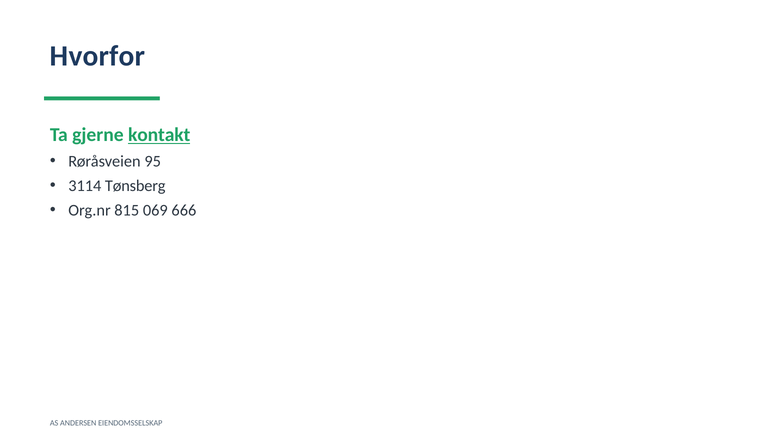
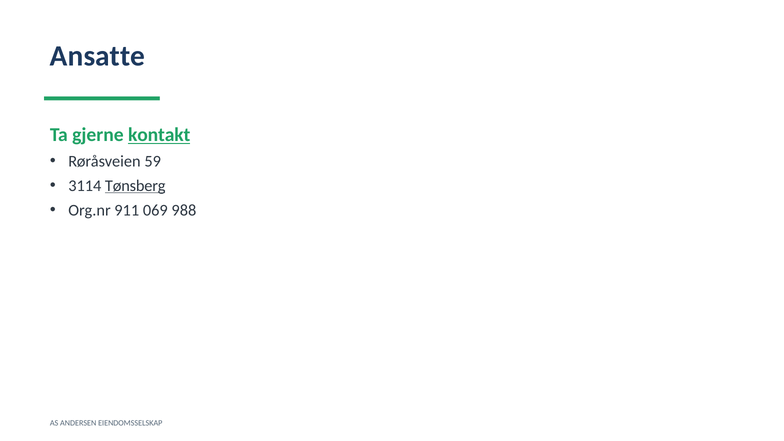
Hvorfor: Hvorfor -> Ansatte (98, 56)
95: 95 -> 59 (153, 161)
Tønsberg underline: none -> present (135, 186)
815: 815 -> 911 (127, 210)
666: 666 -> 988 (184, 210)
